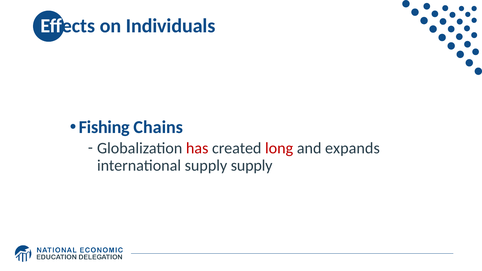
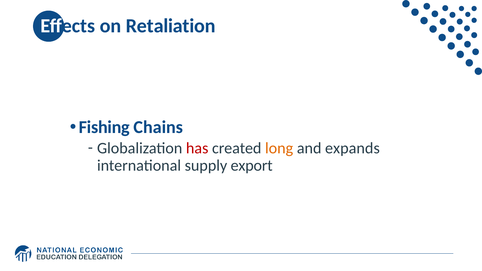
Individuals: Individuals -> Retaliation (171, 26)
long colour: red -> orange (279, 148)
supply supply: supply -> export (252, 166)
